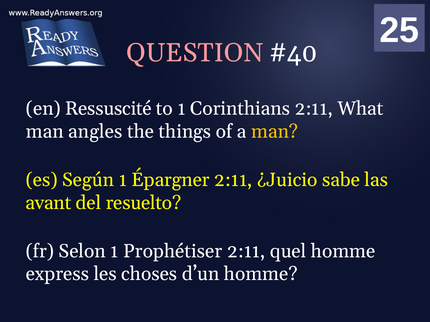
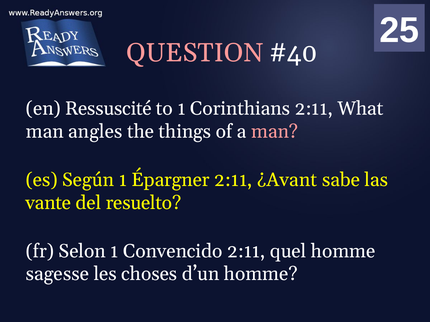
man colour: yellow -> pink (275, 132)
¿Juicio: ¿Juicio -> ¿Avant (287, 180)
avant: avant -> vante (48, 203)
Prophétiser: Prophétiser -> Convencido (173, 251)
express: express -> sagesse (57, 274)
